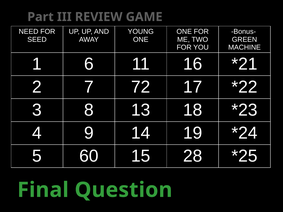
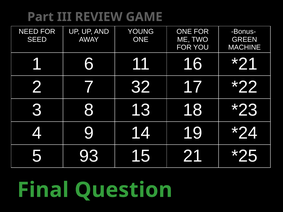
72: 72 -> 32 (141, 87)
60: 60 -> 93 (89, 156)
28: 28 -> 21 (193, 156)
